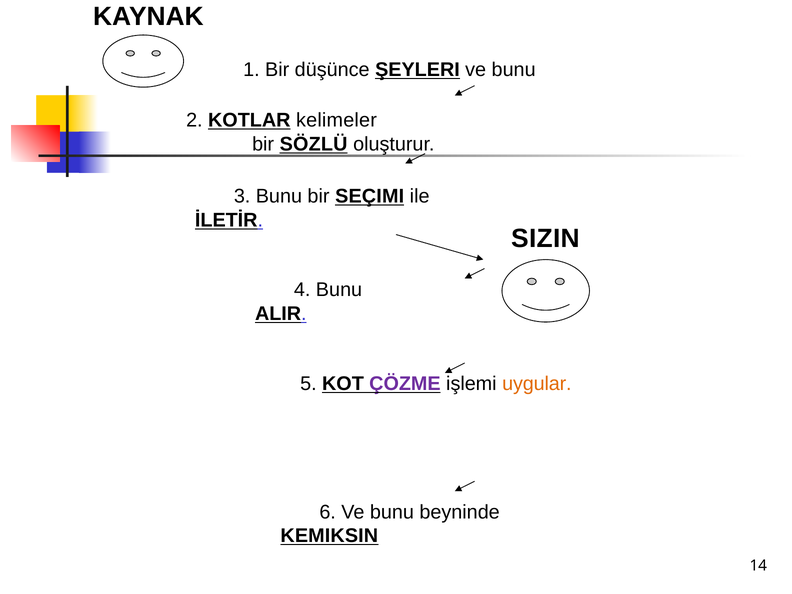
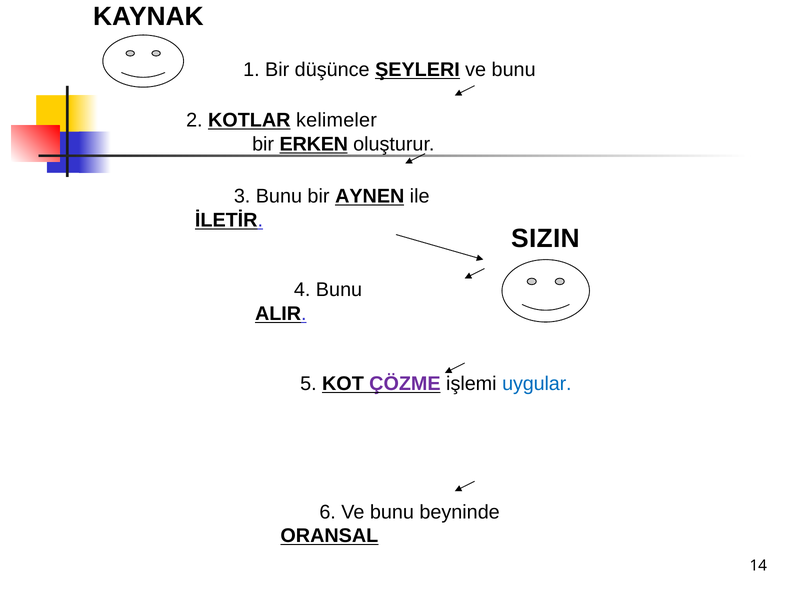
SÖZLÜ: SÖZLÜ -> ERKEN (314, 144)
SEÇIMI: SEÇIMI -> AYNEN (370, 196)
uygular colour: orange -> blue (537, 384)
KEMIKSIN: KEMIKSIN -> ORANSAL (329, 536)
